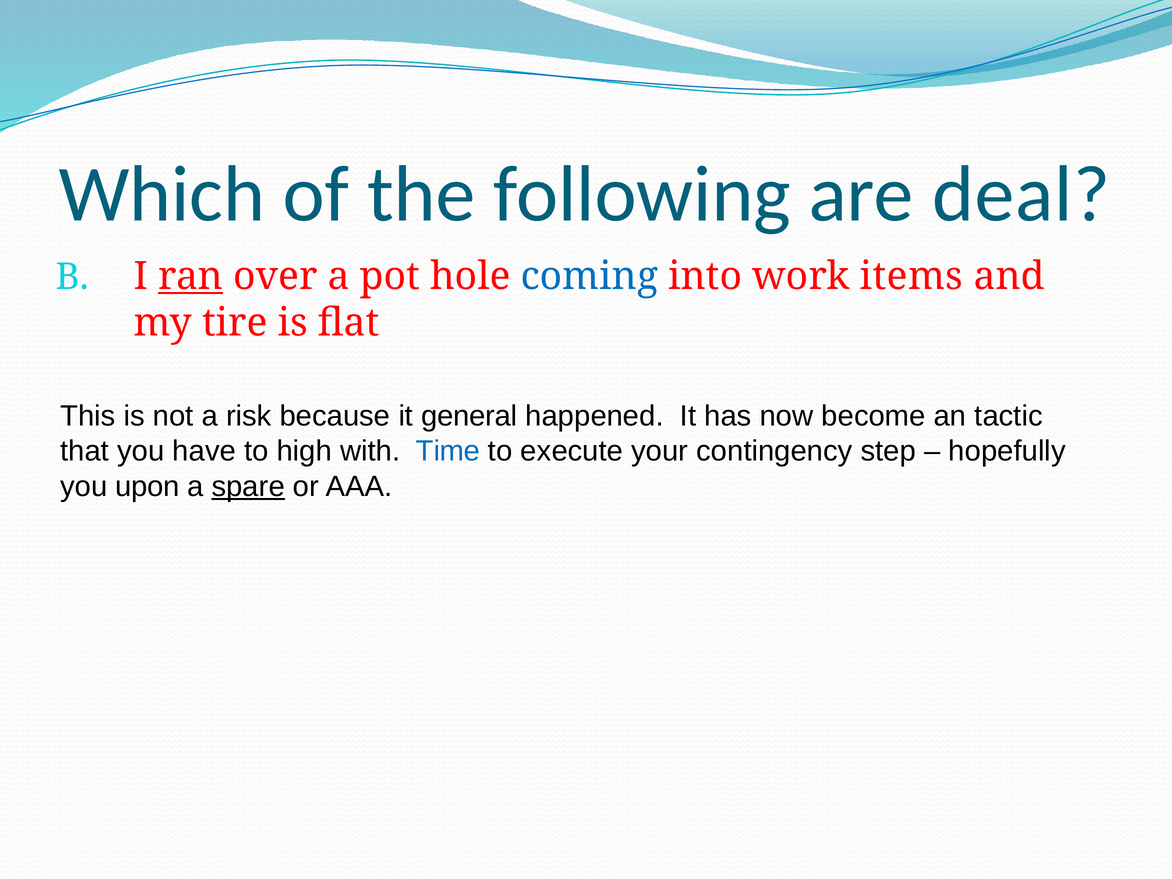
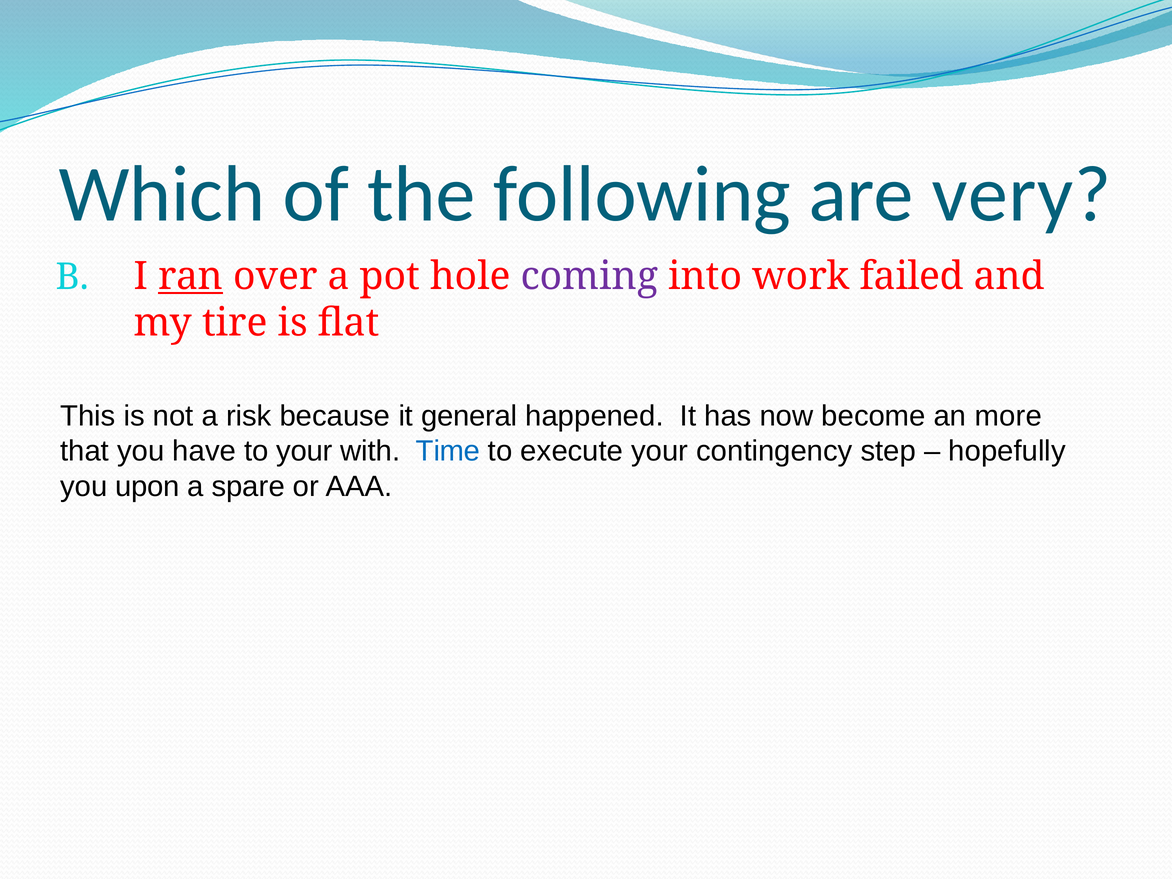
deal: deal -> very (1021, 194)
coming colour: blue -> purple (589, 276)
items: items -> failed (912, 276)
tactic: tactic -> more (1008, 416)
to high: high -> your (304, 451)
spare underline: present -> none (248, 486)
